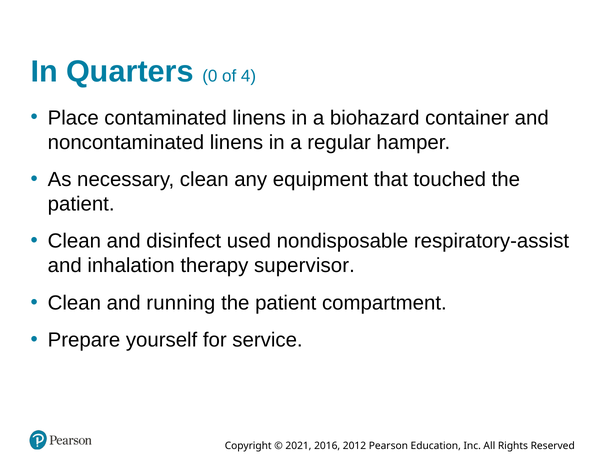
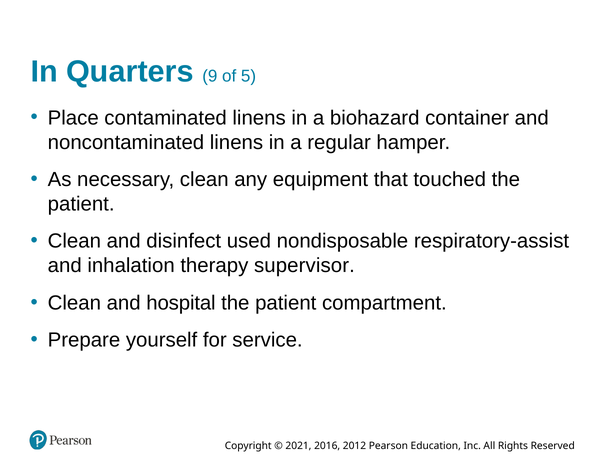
0: 0 -> 9 (210, 76)
4: 4 -> 5 (249, 76)
running: running -> hospital (181, 303)
